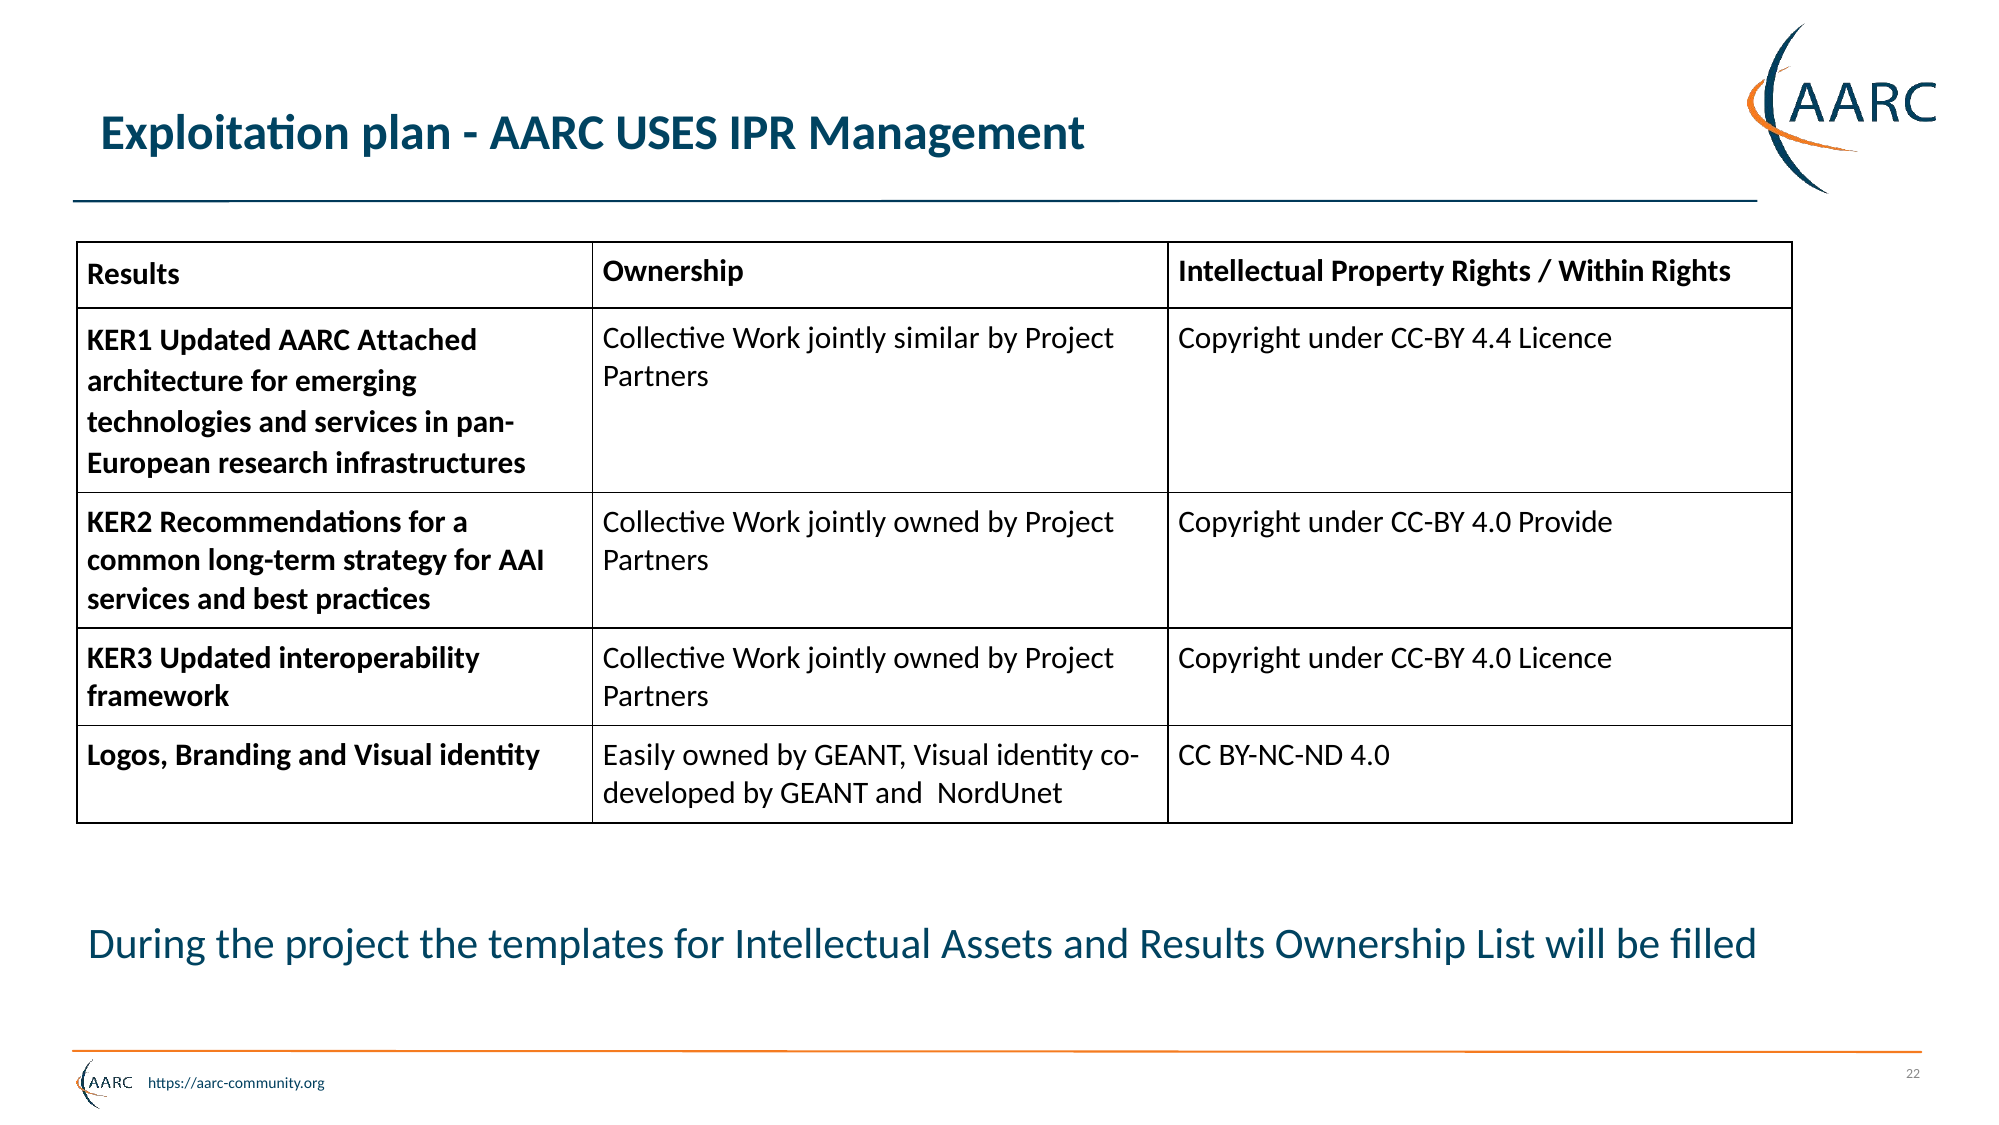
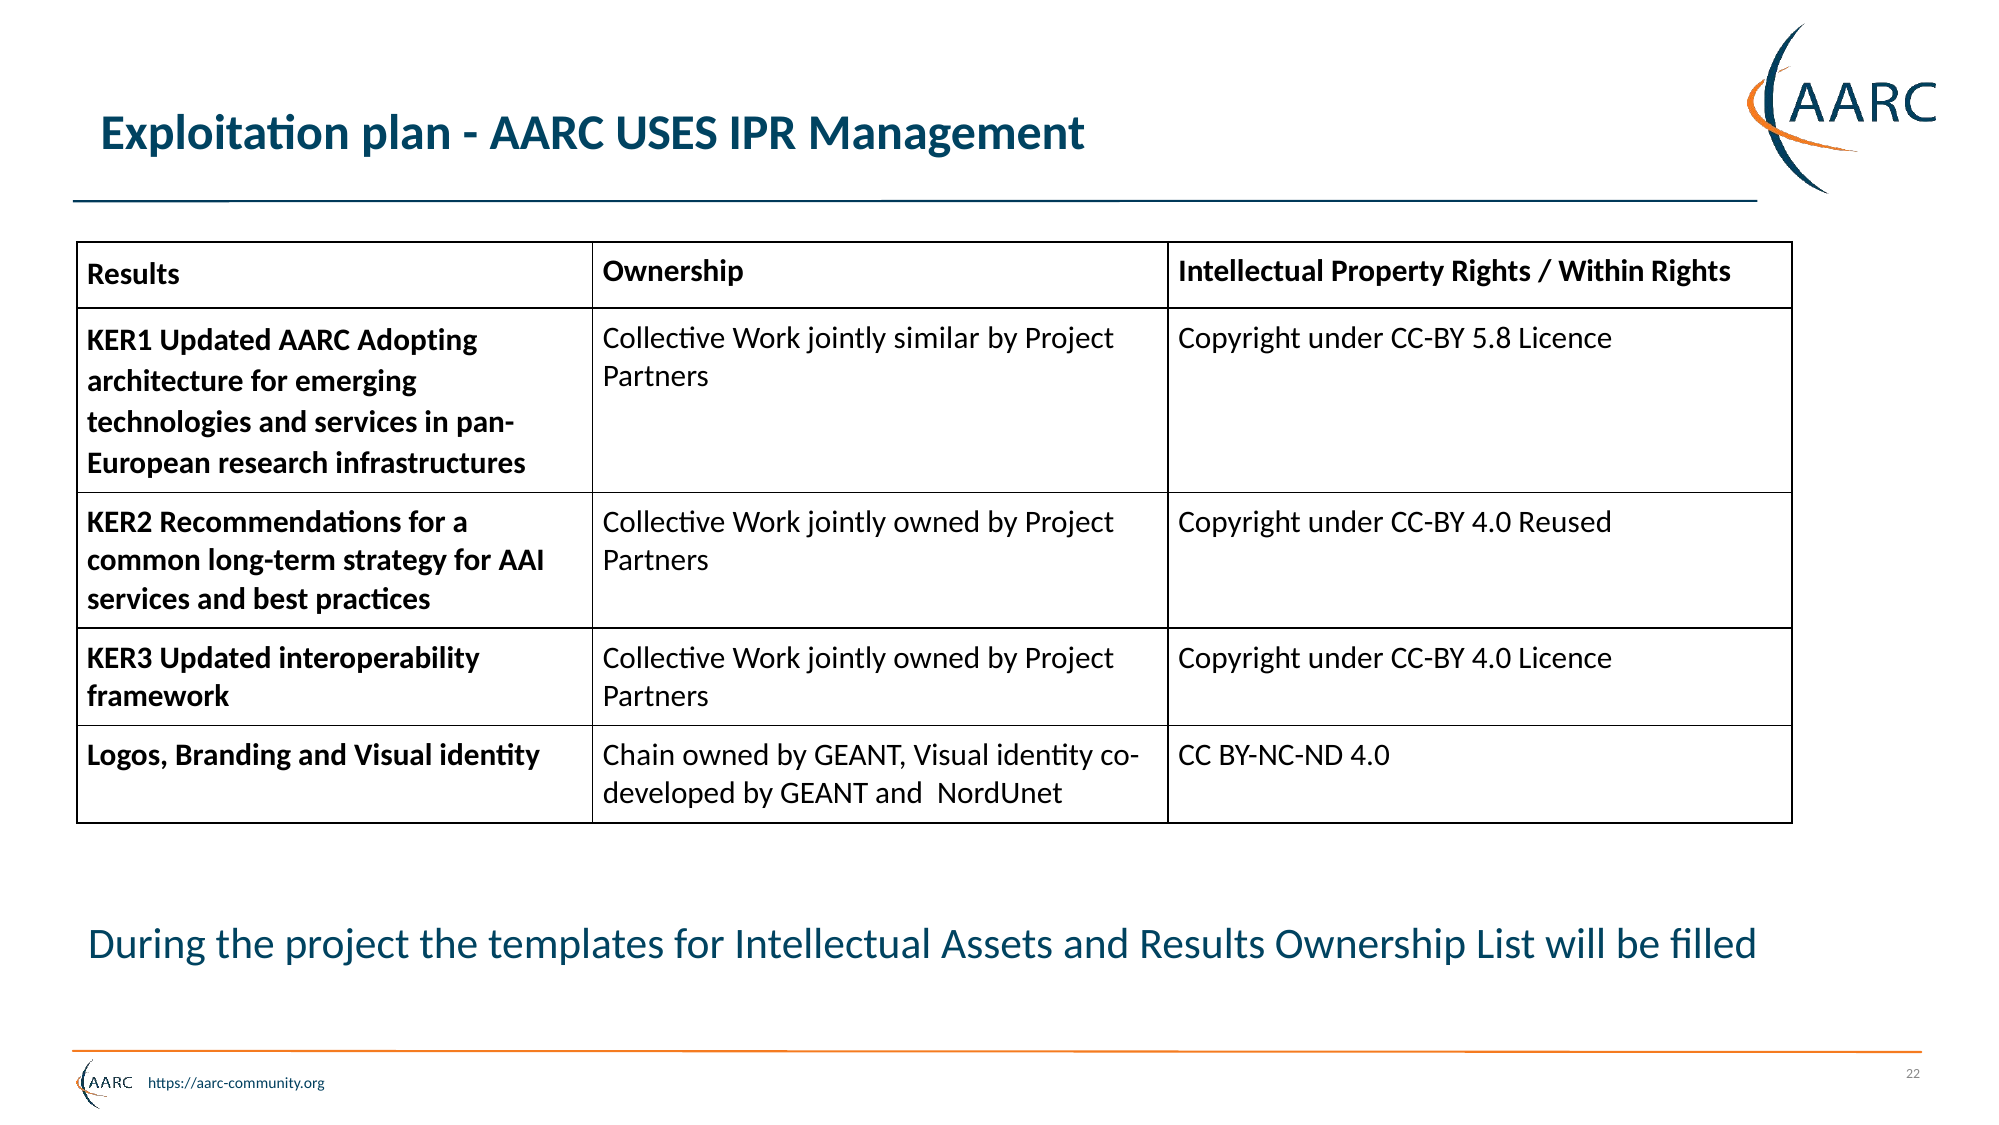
4.4: 4.4 -> 5.8 (1492, 338)
Attached: Attached -> Adopting (417, 340)
Provide: Provide -> Reused (1565, 522)
Easily: Easily -> Chain (639, 755)
